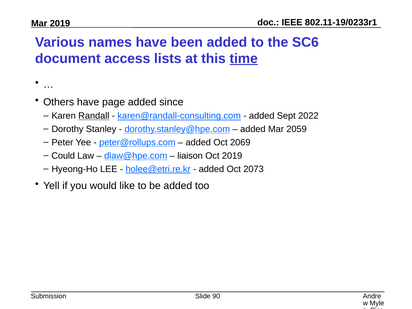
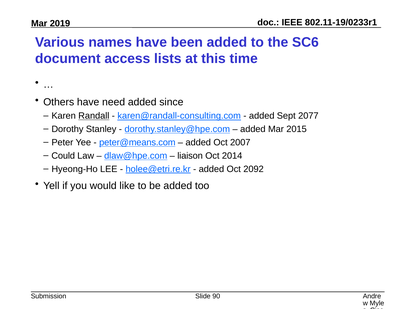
time underline: present -> none (244, 59)
page: page -> need (114, 102)
2022: 2022 -> 2077 (308, 116)
2059: 2059 -> 2015 (297, 129)
peter@rollups.com: peter@rollups.com -> peter@means.com (137, 142)
2069: 2069 -> 2007 (240, 142)
Oct 2019: 2019 -> 2014 (232, 156)
2073: 2073 -> 2092 (254, 169)
